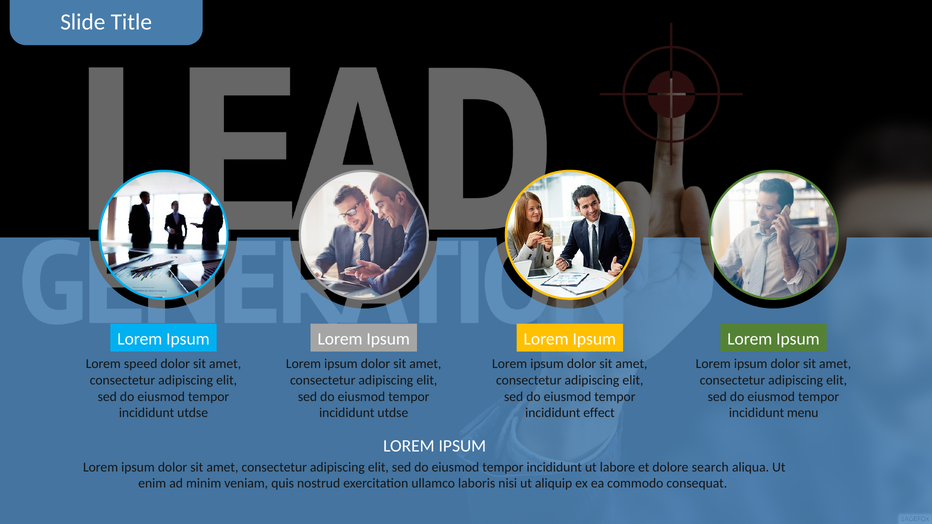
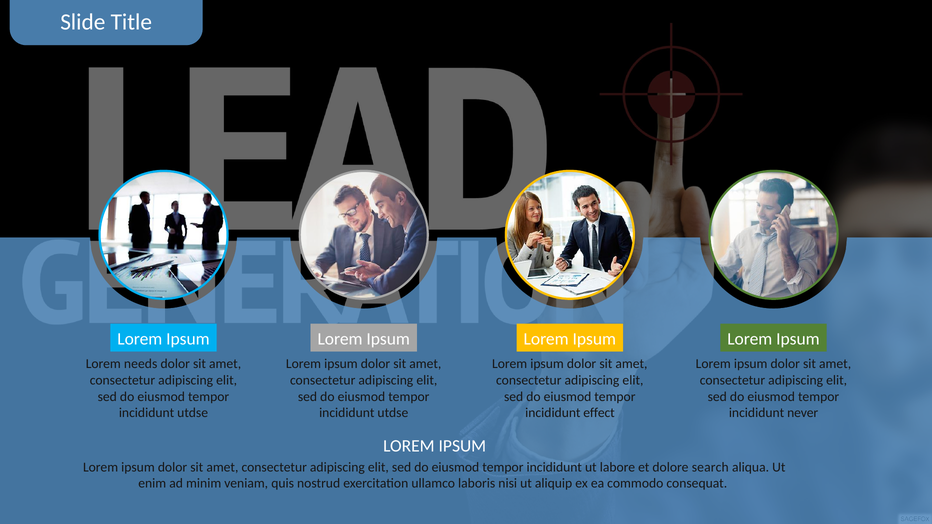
speed: speed -> needs (141, 364)
menu: menu -> never (803, 413)
